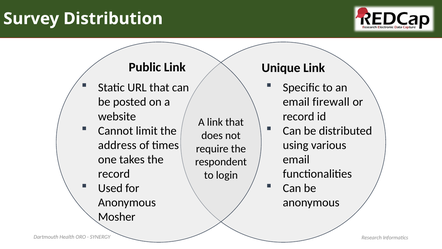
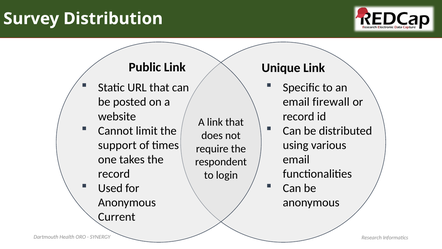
address: address -> support (117, 145)
Mosher: Mosher -> Current (117, 217)
